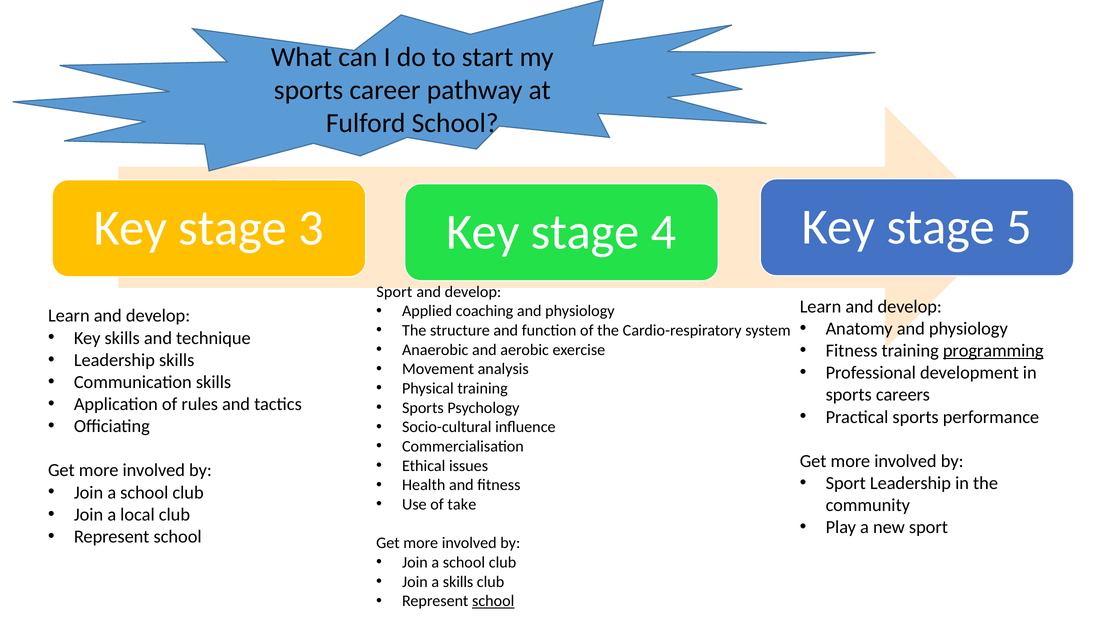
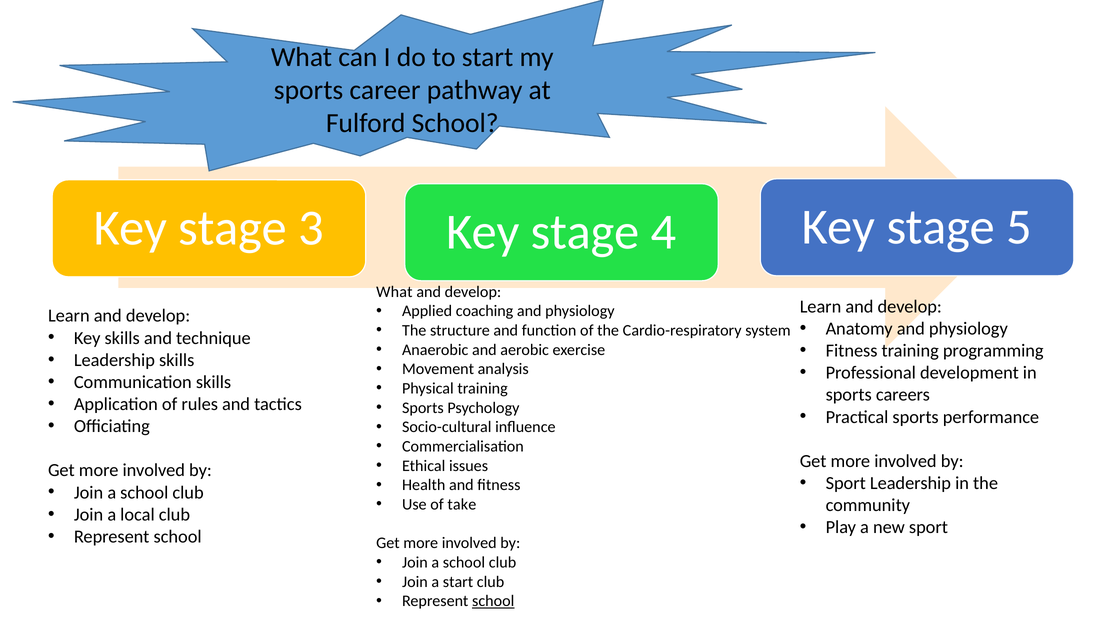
Sport: Sport -> What (394, 292)
programming underline: present -> none (993, 351)
a skills: skills -> start (458, 582)
